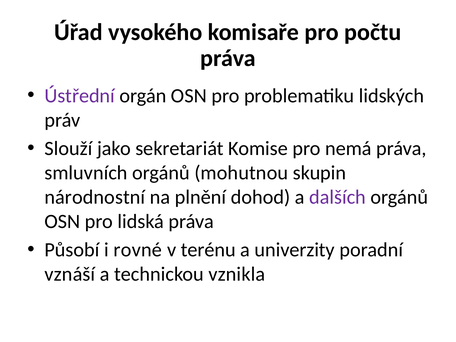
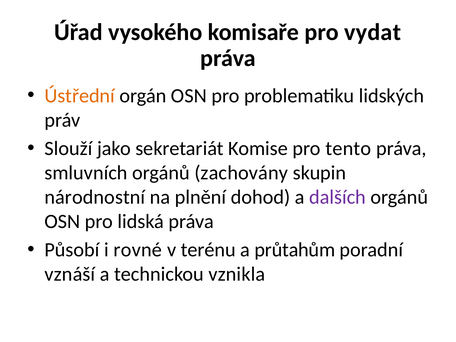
počtu: počtu -> vydat (373, 32)
Ústřední colour: purple -> orange (80, 96)
nemá: nemá -> tento (348, 148)
mohutnou: mohutnou -> zachovány (241, 173)
univerzity: univerzity -> průtahům (295, 250)
